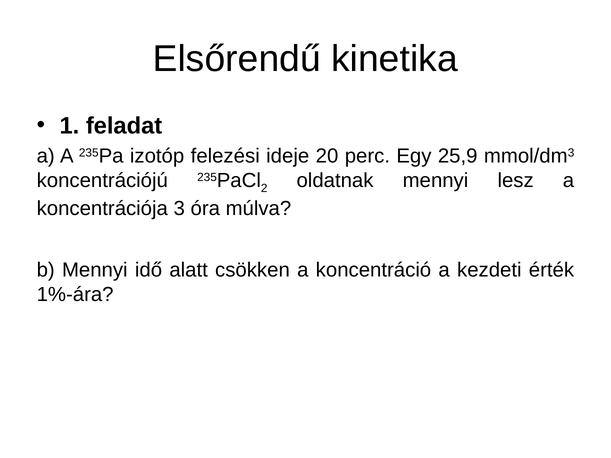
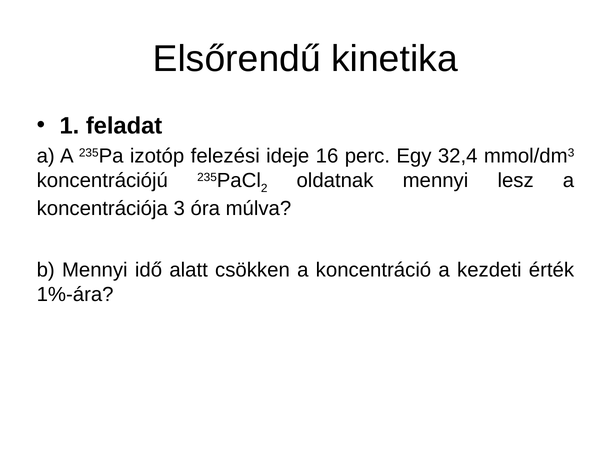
20: 20 -> 16 (327, 156)
25,9: 25,9 -> 32,4 (458, 156)
